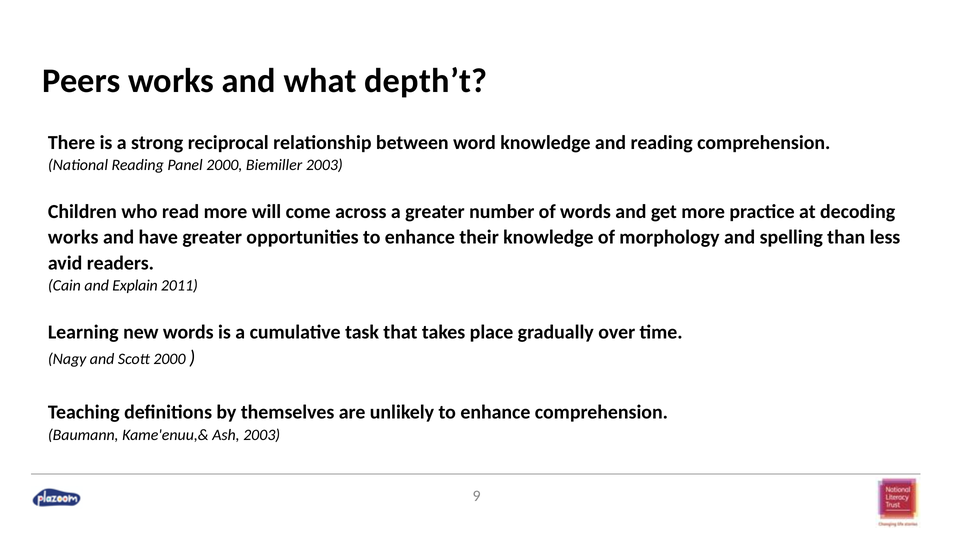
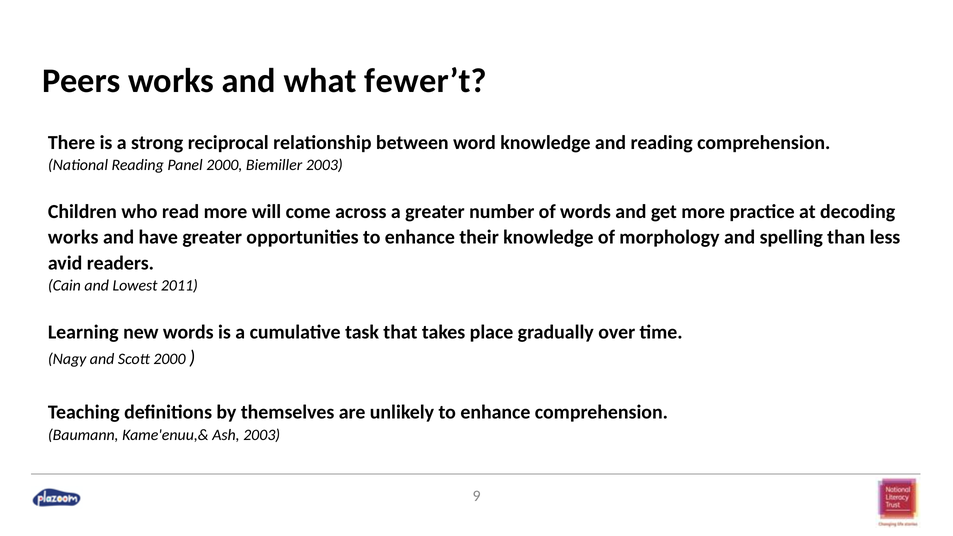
depth’t: depth’t -> fewer’t (426, 81)
Explain: Explain -> Lowest (135, 286)
